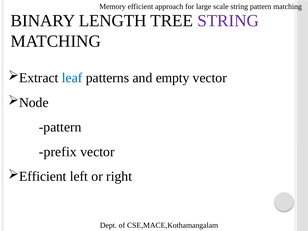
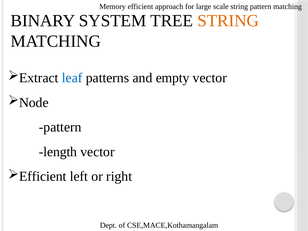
LENGTH: LENGTH -> SYSTEM (113, 21)
STRING colour: purple -> orange (228, 21)
prefix: prefix -> length (58, 152)
